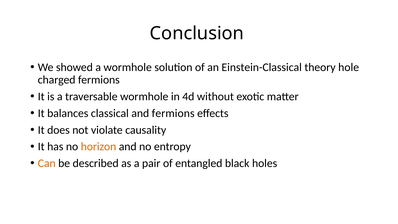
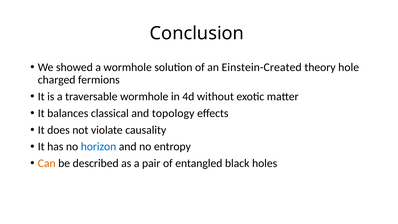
Einstein-Classical: Einstein-Classical -> Einstein-Created (262, 67)
and fermions: fermions -> topology (173, 113)
horizon colour: orange -> blue (99, 147)
